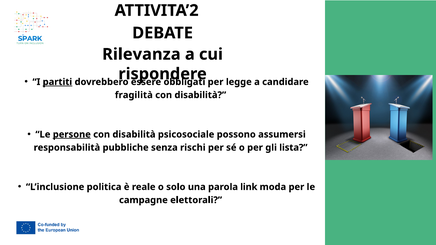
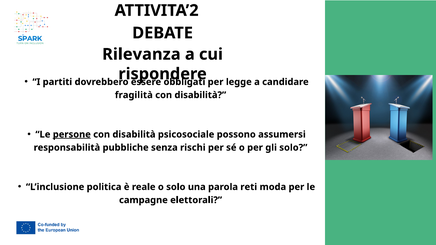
partiti underline: present -> none (57, 82)
gli lista: lista -> solo (293, 148)
link: link -> reti (249, 187)
